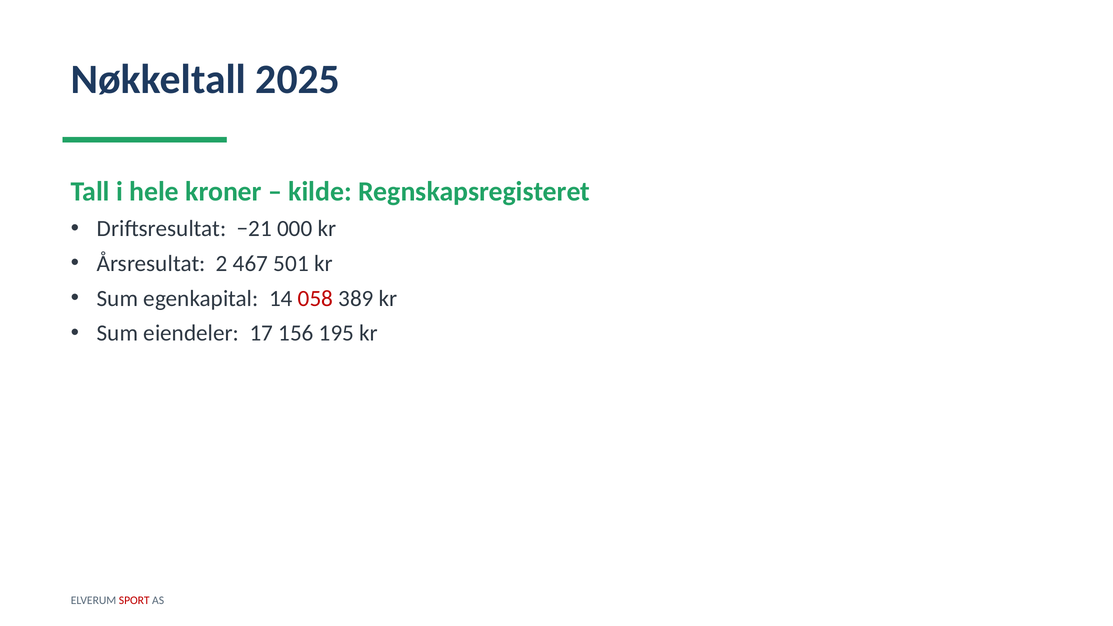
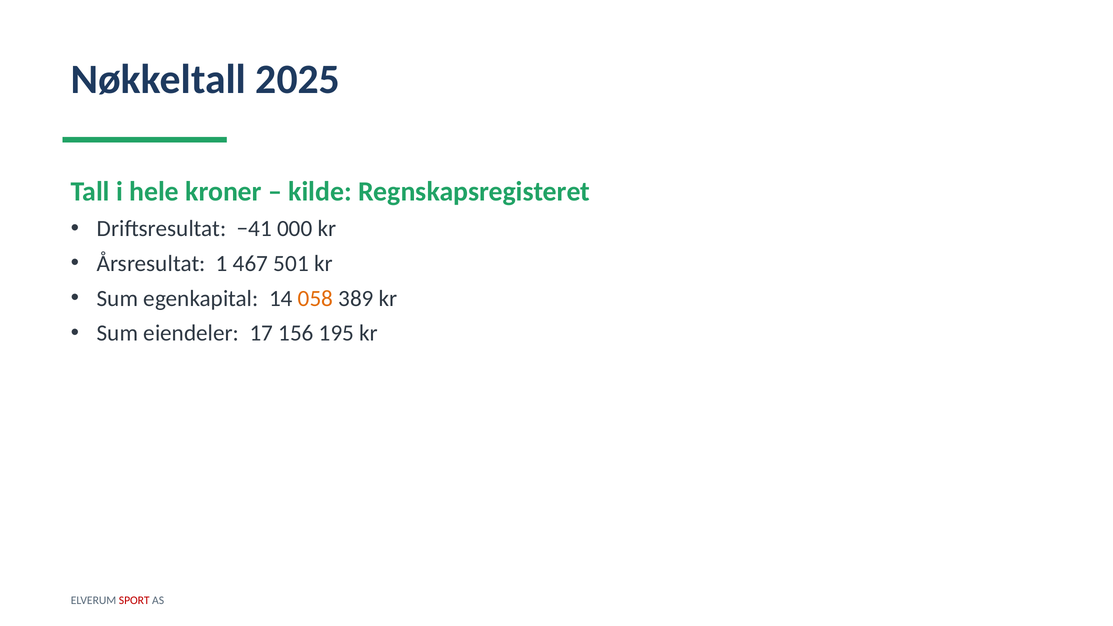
−21: −21 -> −41 (254, 229)
2: 2 -> 1 (222, 264)
058 colour: red -> orange (315, 298)
